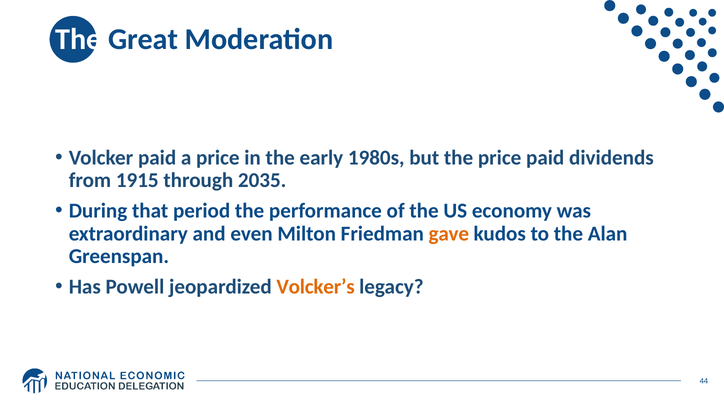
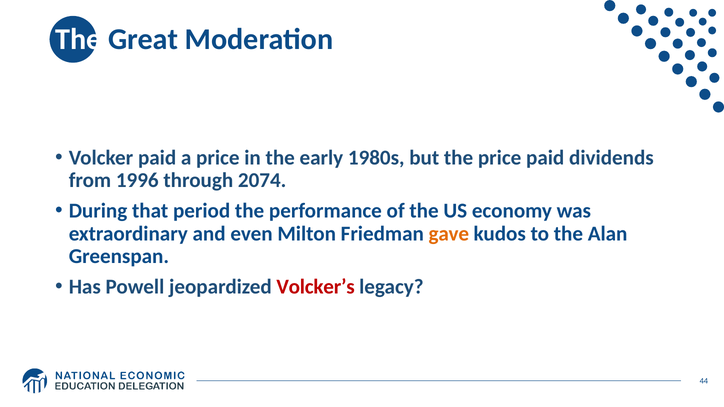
1915: 1915 -> 1996 (137, 181)
2035: 2035 -> 2074 (262, 181)
Volcker’s colour: orange -> red (316, 287)
